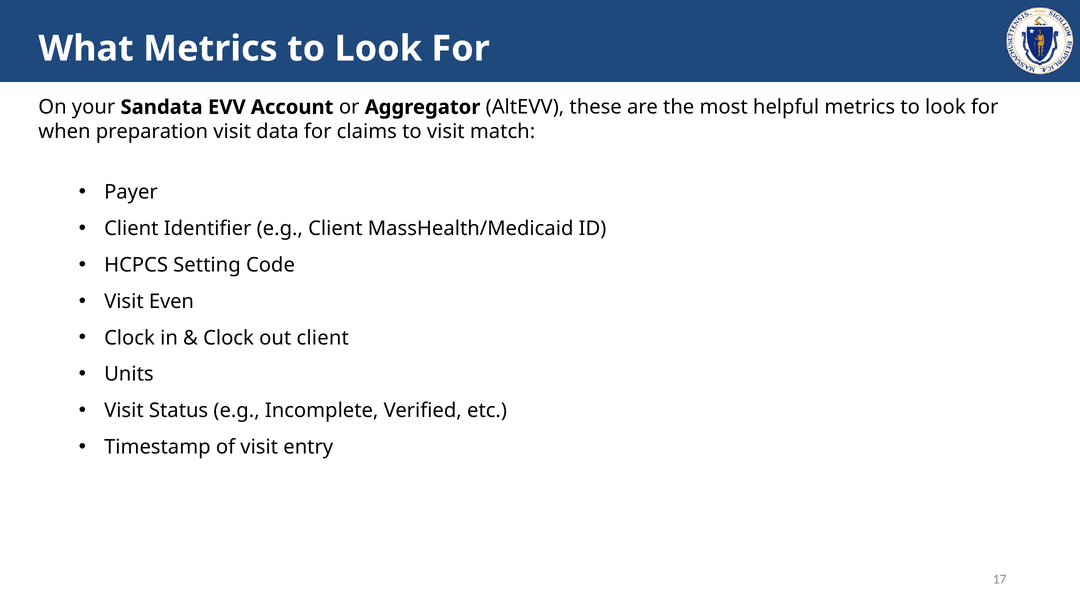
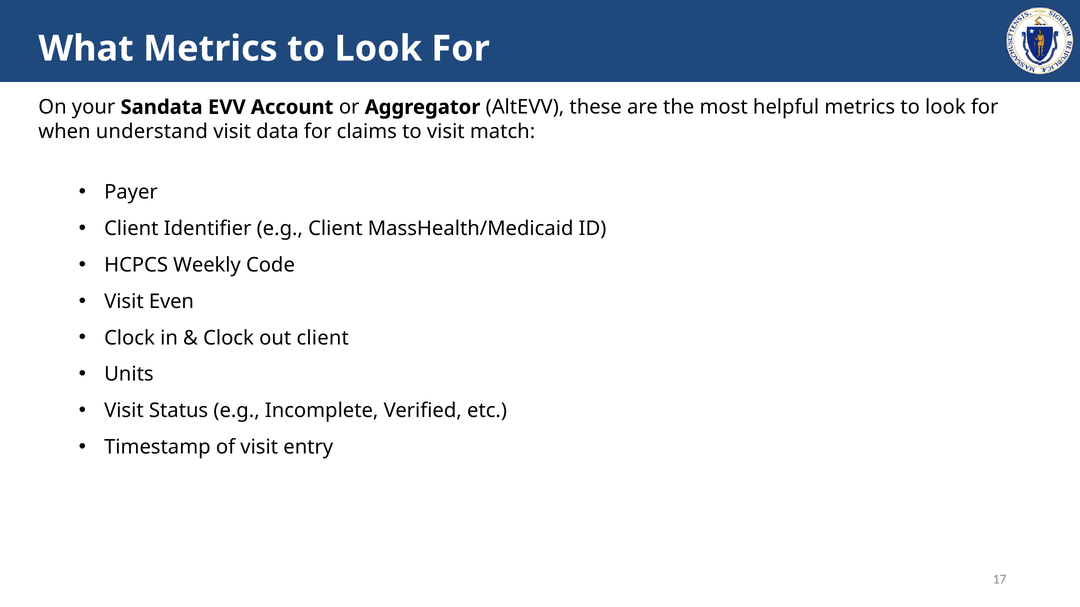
preparation: preparation -> understand (152, 132)
Setting: Setting -> Weekly (207, 265)
